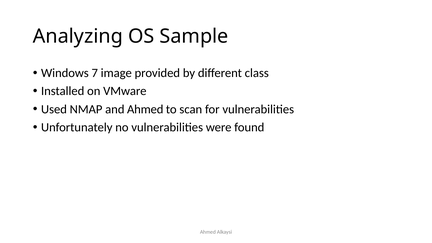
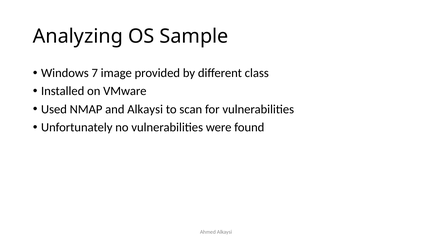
and Ahmed: Ahmed -> Alkaysi (145, 109)
